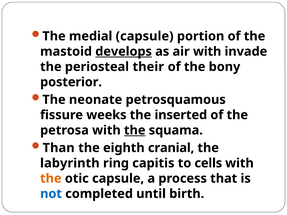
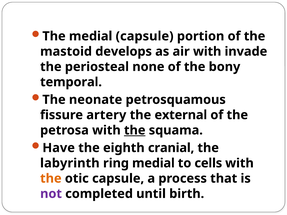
develops underline: present -> none (124, 52)
their: their -> none (148, 67)
posterior: posterior -> temporal (71, 82)
weeks: weeks -> artery (106, 115)
inserted: inserted -> external (181, 115)
Than: Than -> Have (59, 148)
ring capitis: capitis -> medial (153, 163)
not colour: blue -> purple (51, 194)
